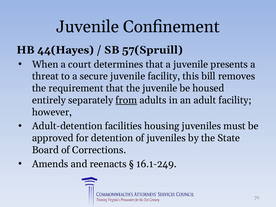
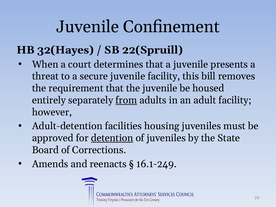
44(Hayes: 44(Hayes -> 32(Hayes (65, 50)
57(Spruill: 57(Spruill -> 22(Spruill (152, 50)
detention underline: none -> present (112, 138)
